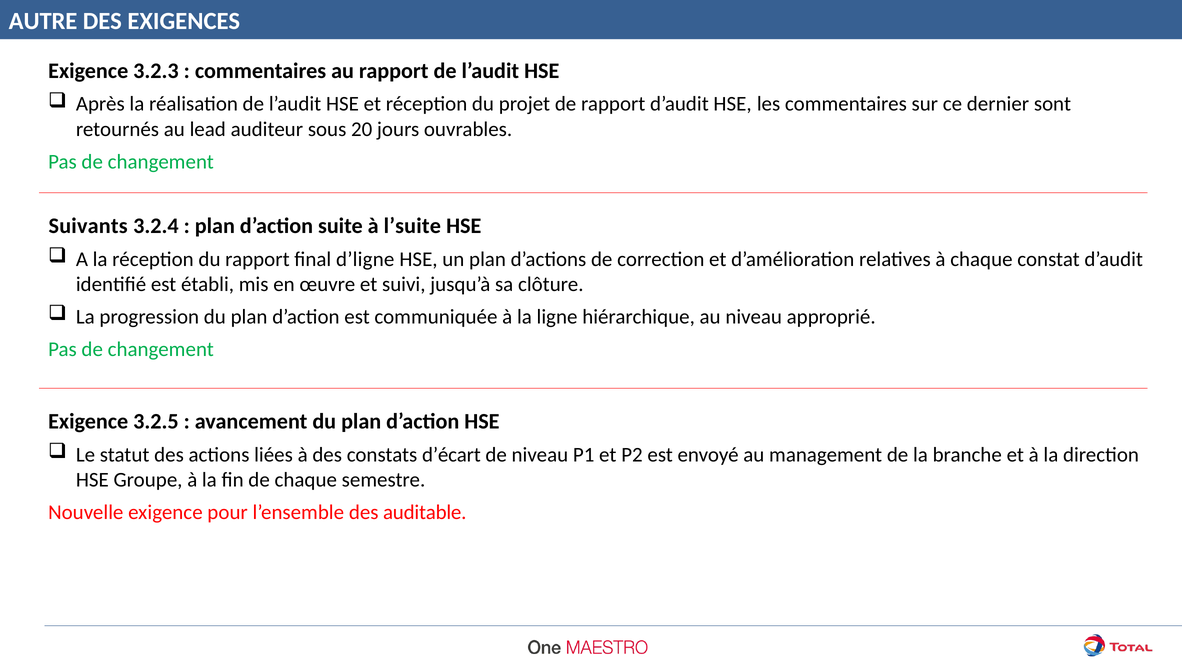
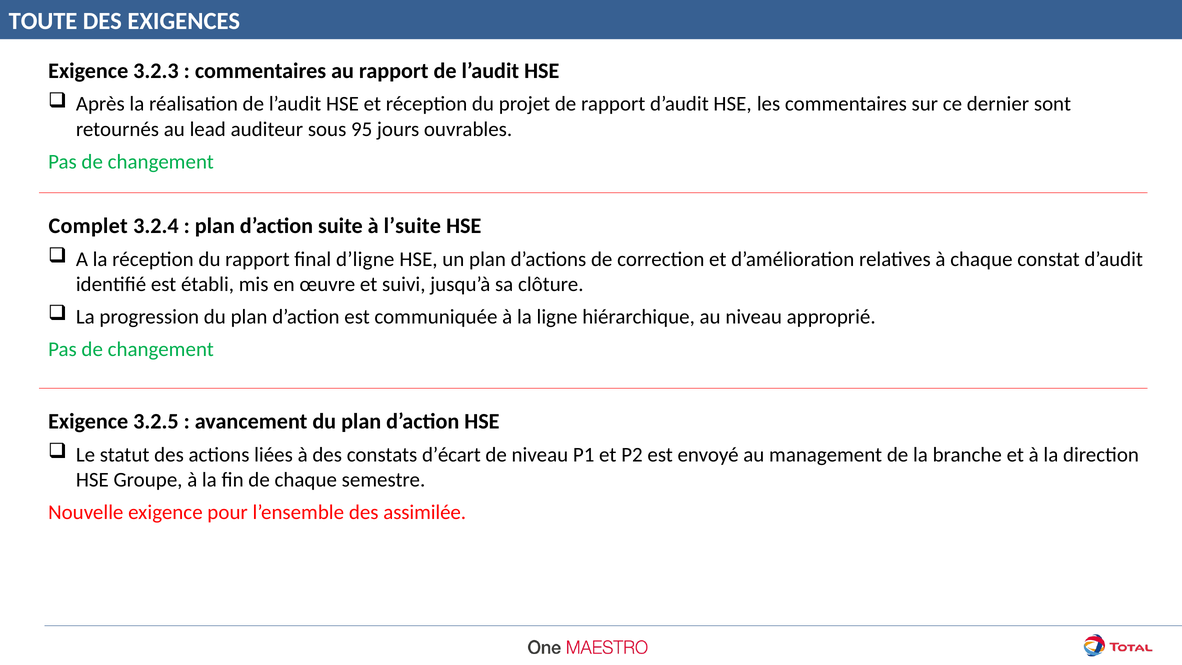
AUTRE: AUTRE -> TOUTE (43, 21)
20: 20 -> 95 (362, 129)
Suivants: Suivants -> Complet (88, 226)
auditable: auditable -> assimilée (425, 512)
